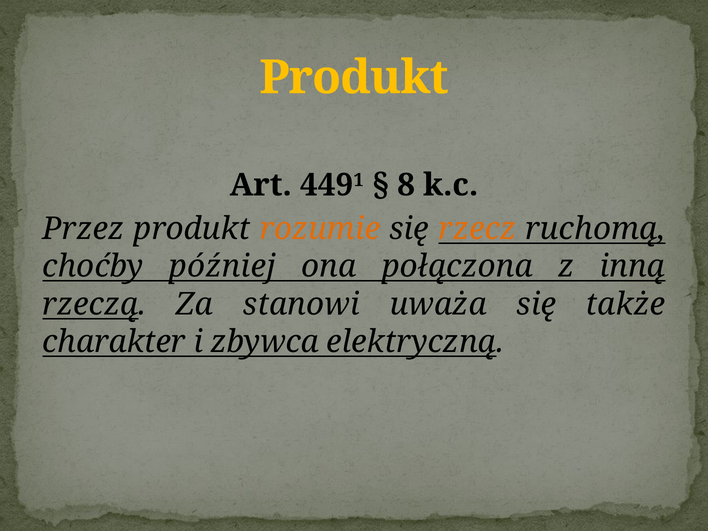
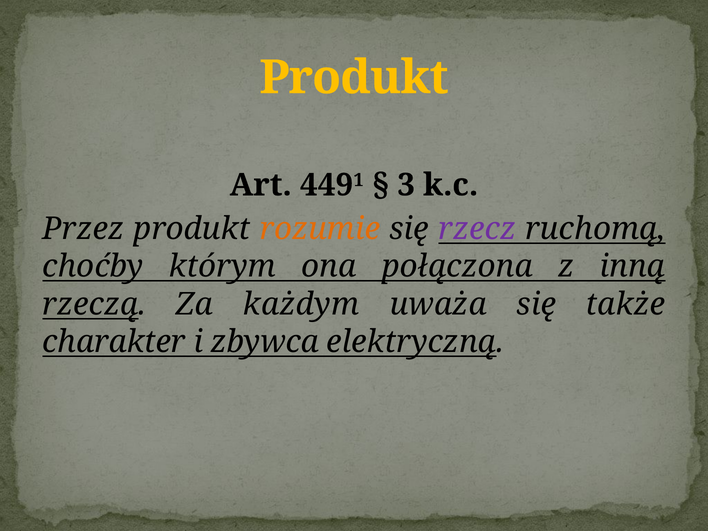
8: 8 -> 3 (406, 185)
rzecz colour: orange -> purple (477, 229)
później: później -> którym (222, 267)
stanowi: stanowi -> każdym (301, 304)
